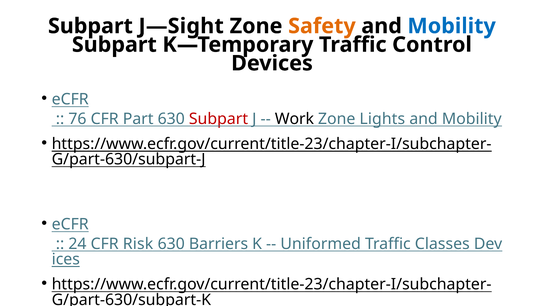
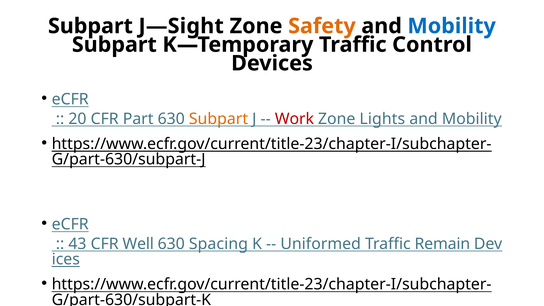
76: 76 -> 20 (77, 119)
Subpart colour: red -> orange (218, 119)
Work colour: black -> red (294, 119)
24: 24 -> 43 (77, 244)
Risk: Risk -> Well (138, 244)
Barriers: Barriers -> Spacing (218, 244)
Classes: Classes -> Remain (442, 244)
